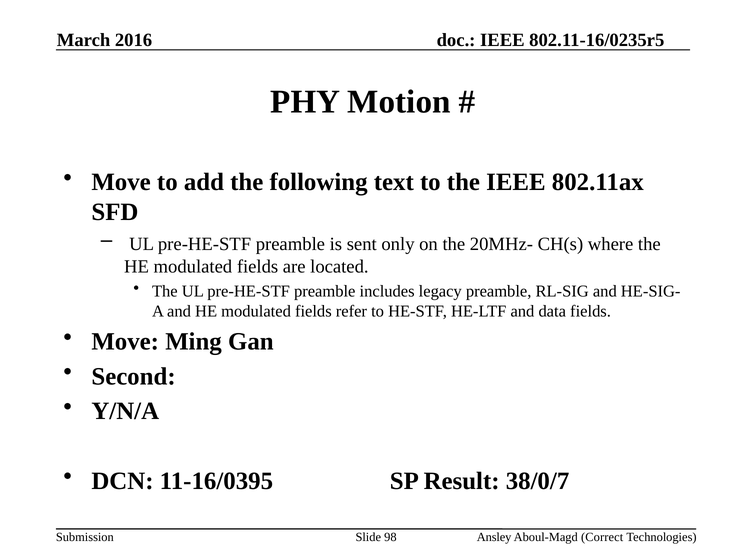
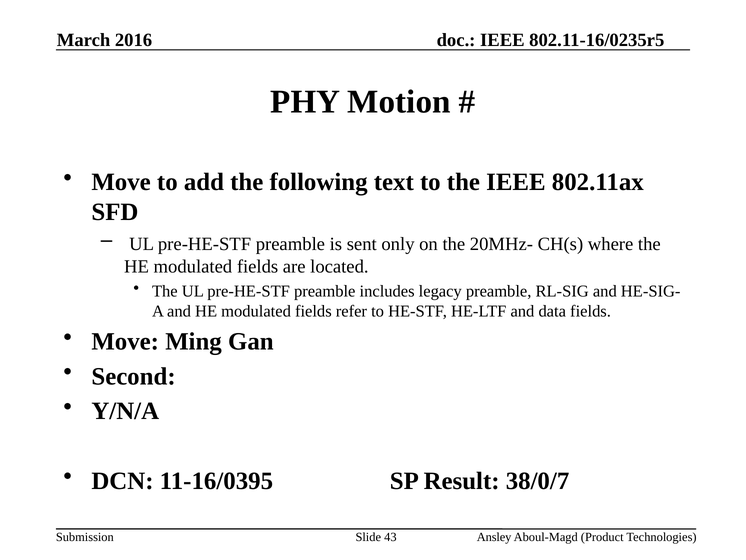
98: 98 -> 43 (390, 537)
Correct: Correct -> Product (602, 537)
